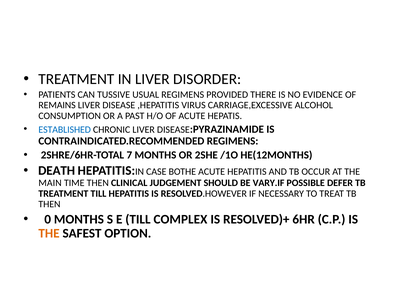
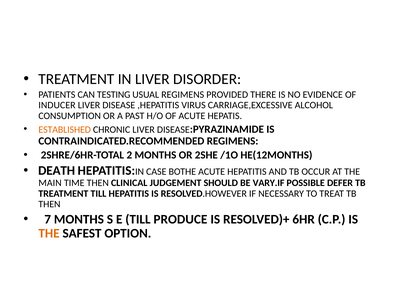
TUSSIVE: TUSSIVE -> TESTING (114, 95)
REMAINS: REMAINS -> INDUCER (57, 105)
ESTABLISHED colour: blue -> orange (65, 130)
7: 7 -> 2 (129, 155)
0: 0 -> 7 (48, 220)
COMPLEX: COMPLEX -> PRODUCE (180, 220)
